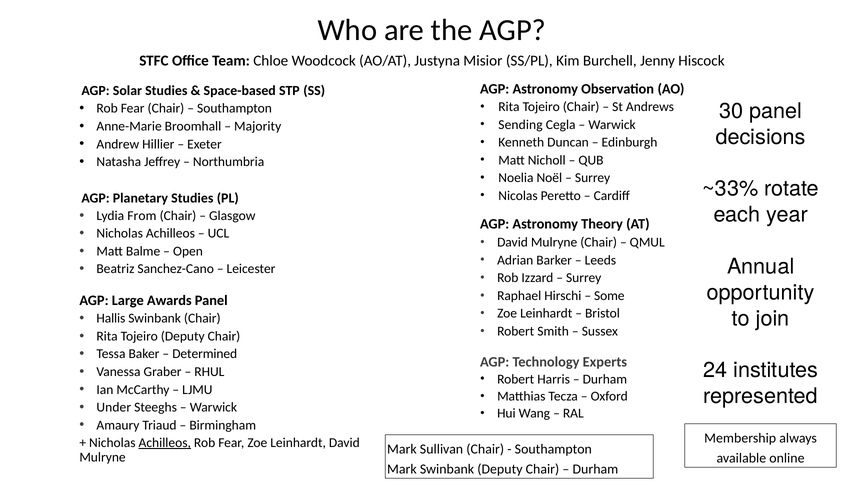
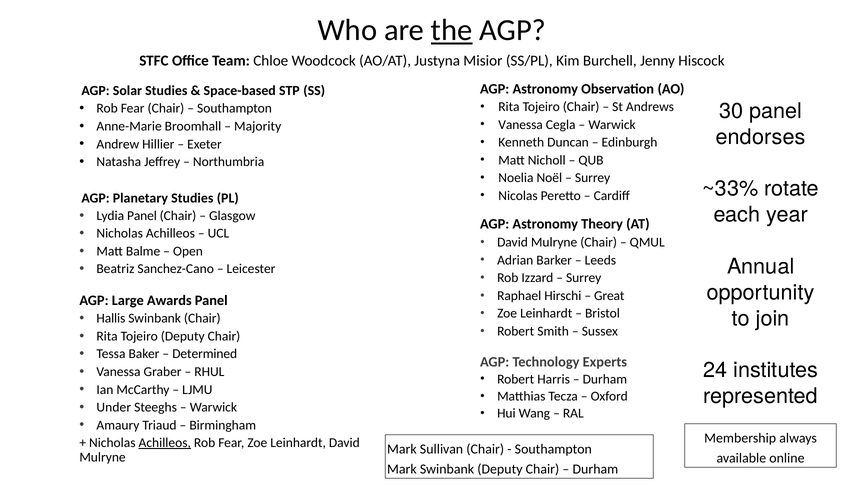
the underline: none -> present (452, 30)
Sending: Sending -> Vanessa (521, 125)
decisions: decisions -> endorses (761, 137)
Lydia From: From -> Panel (142, 216)
Some: Some -> Great (609, 296)
